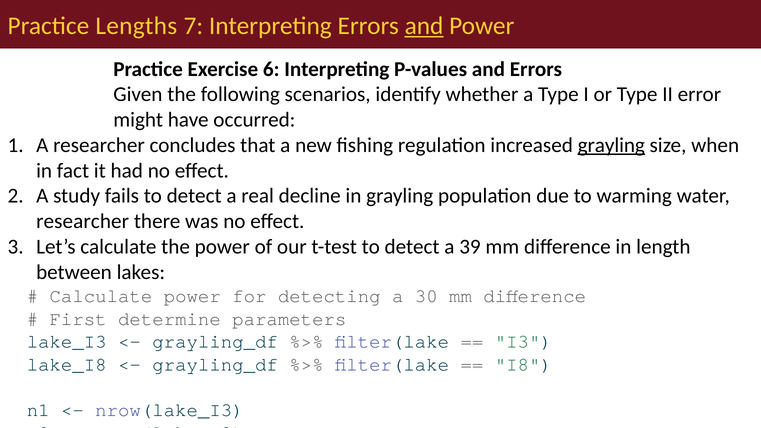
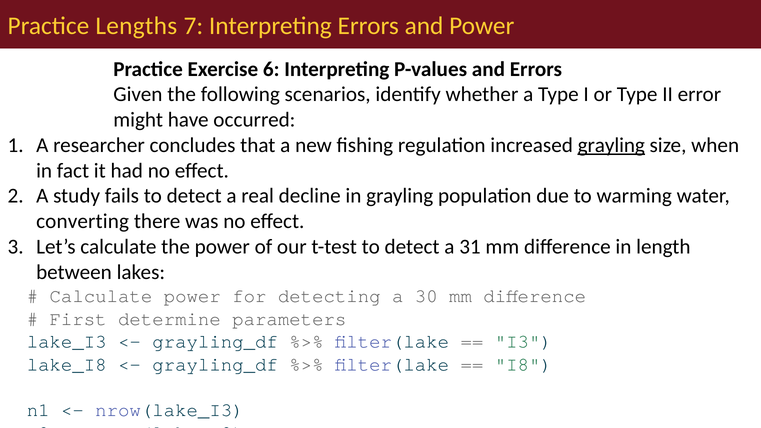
and underline: present -> none (424, 26)
researcher: researcher -> converting (83, 221)
39: 39 -> 31 (470, 247)
